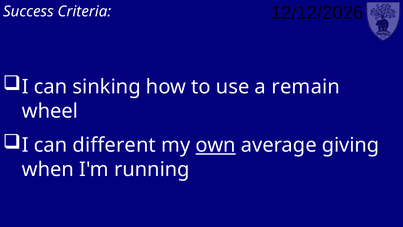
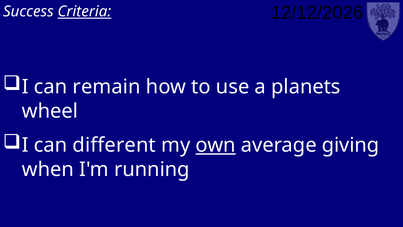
Criteria underline: none -> present (84, 12)
sinking: sinking -> remain (107, 87)
remain: remain -> planets (306, 87)
